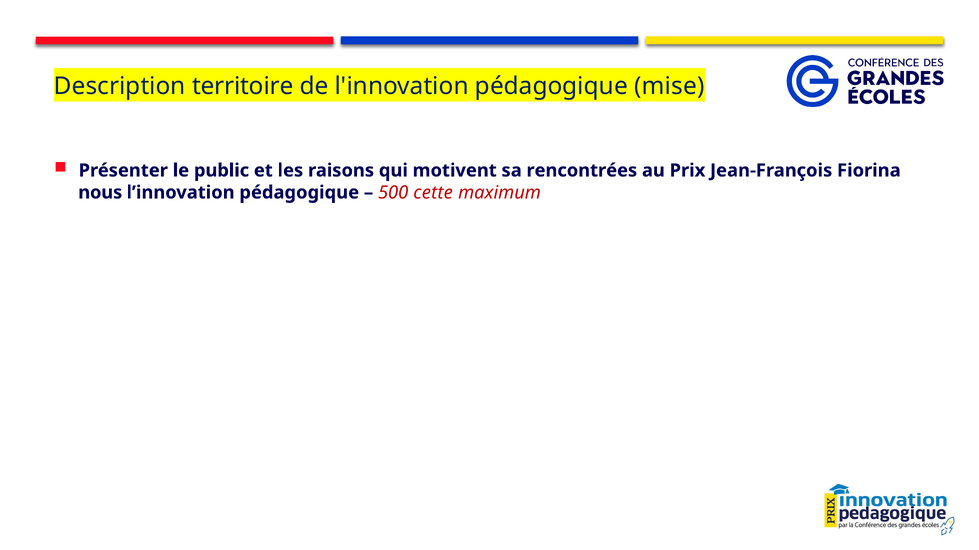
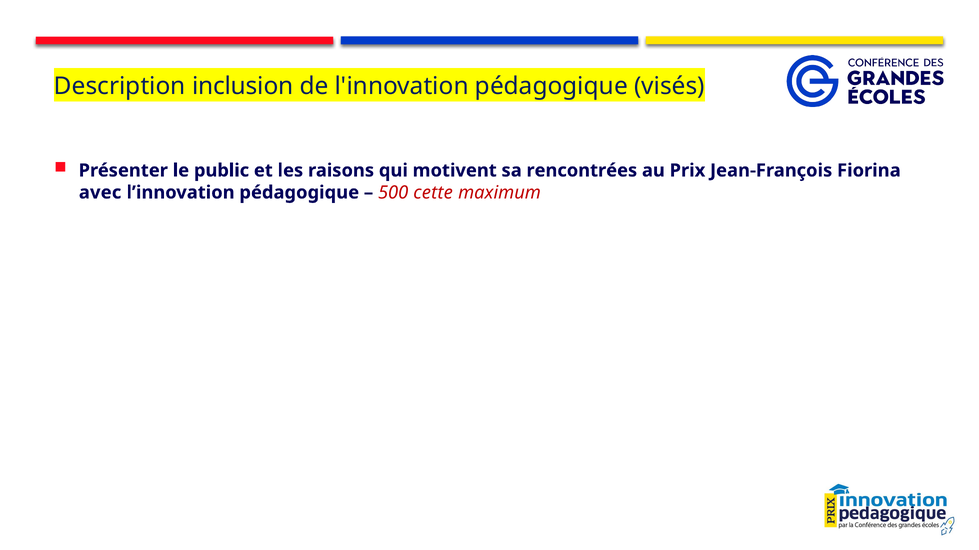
territoire: territoire -> inclusion (243, 86)
mise: mise -> visés (669, 86)
nous: nous -> avec (100, 193)
